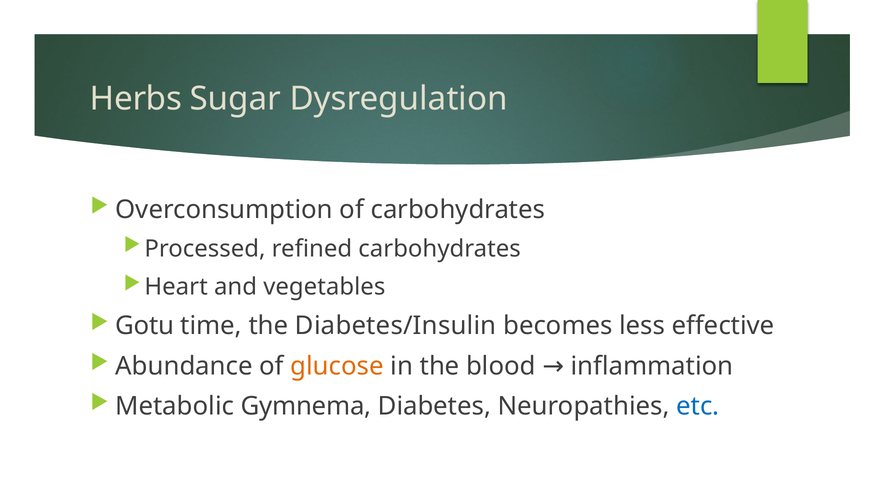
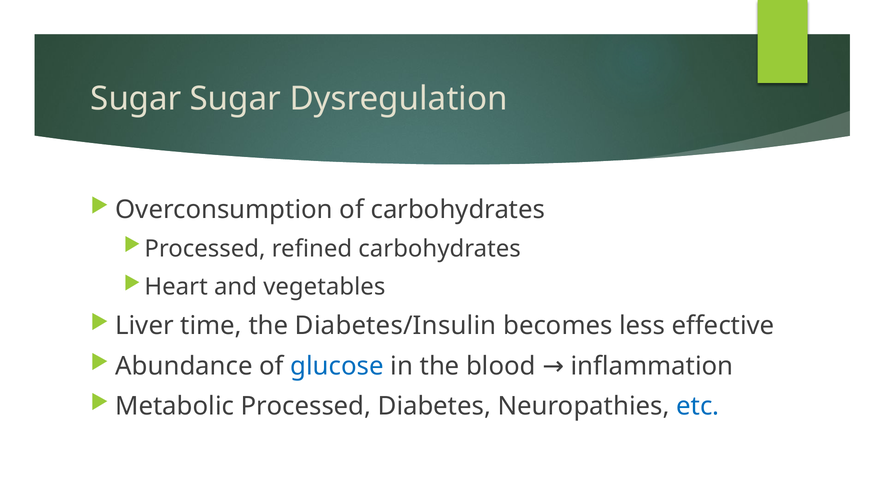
Herbs: Herbs -> Sugar (136, 99)
Gotu: Gotu -> Liver (145, 326)
glucose colour: orange -> blue (337, 366)
Metabolic Gymnema: Gymnema -> Processed (306, 406)
